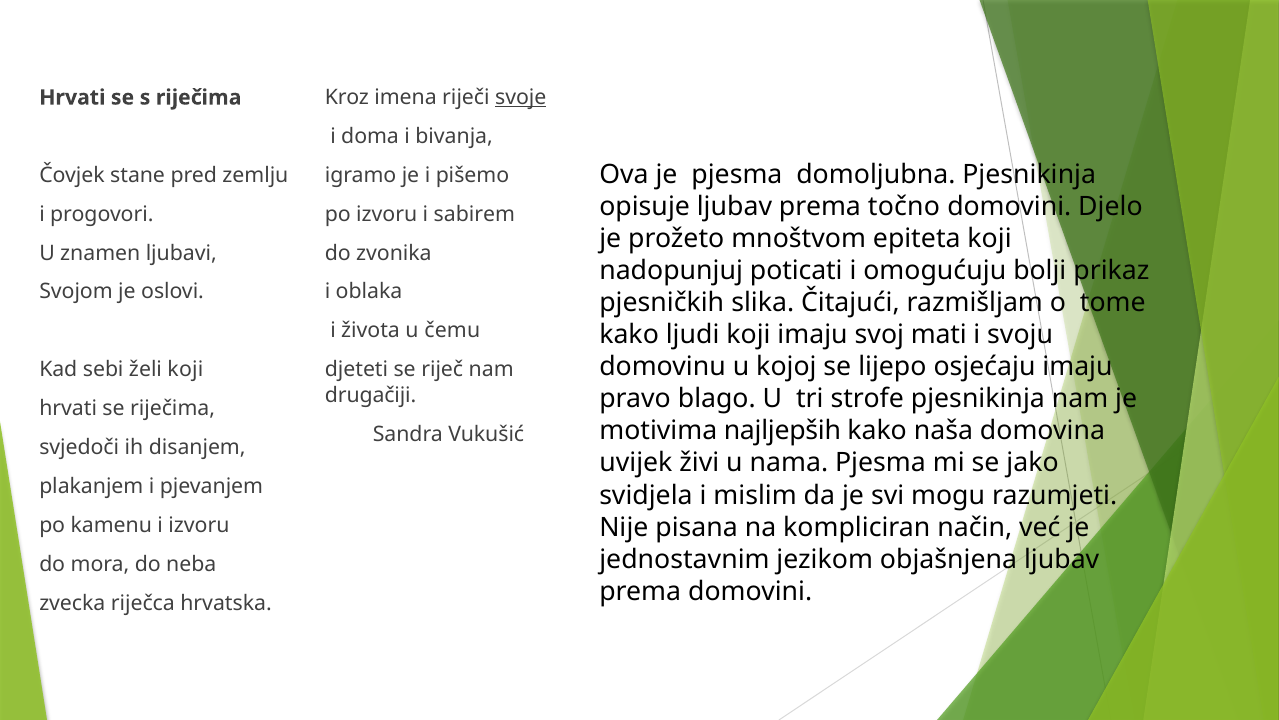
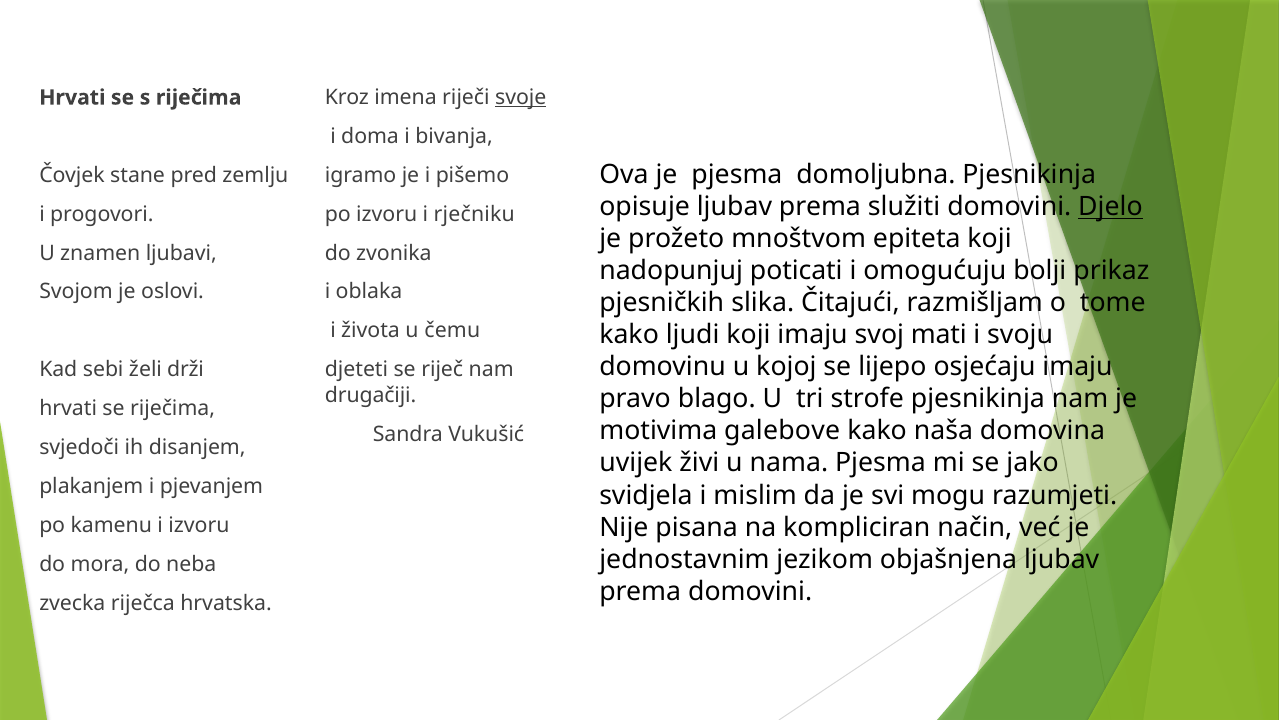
točno: točno -> služiti (904, 207)
Djelo underline: none -> present (1110, 207)
sabirem: sabirem -> rječniku (474, 214)
želi koji: koji -> drži (186, 369)
najljepših: najljepših -> galebove (782, 431)
